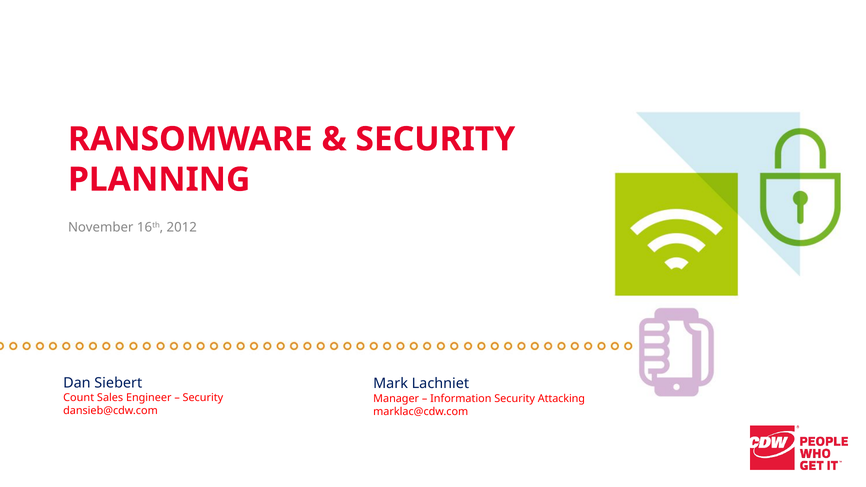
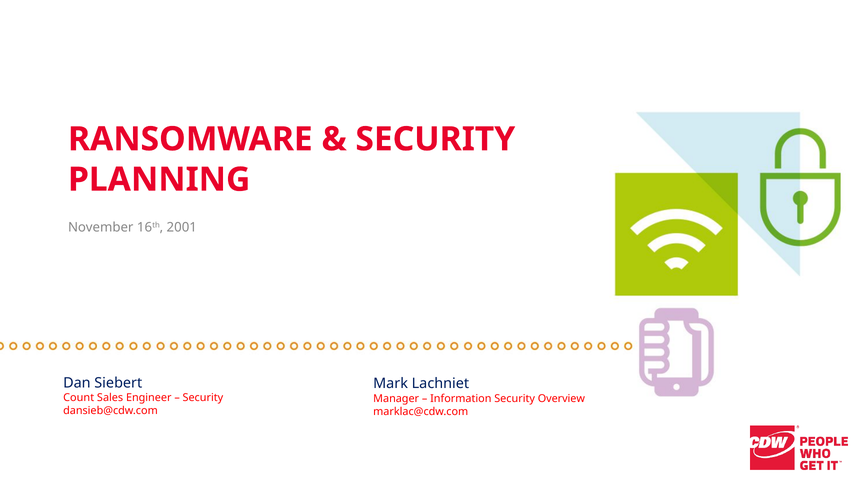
2012: 2012 -> 2001 (182, 227)
Attacking: Attacking -> Overview (561, 399)
